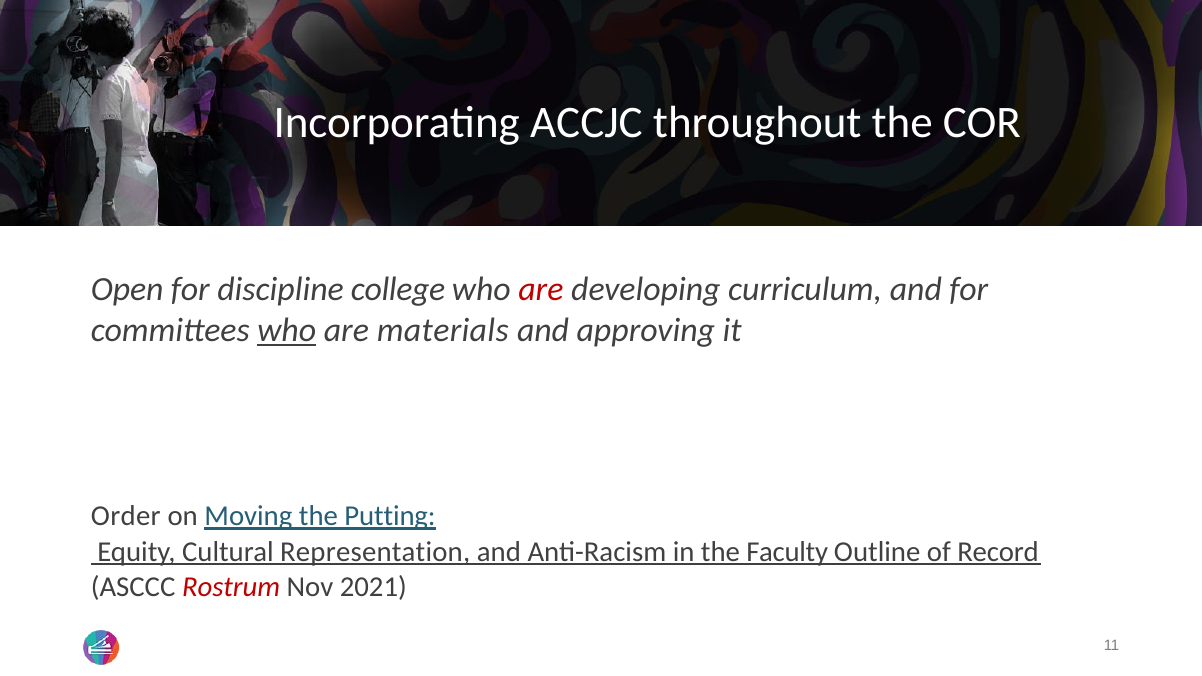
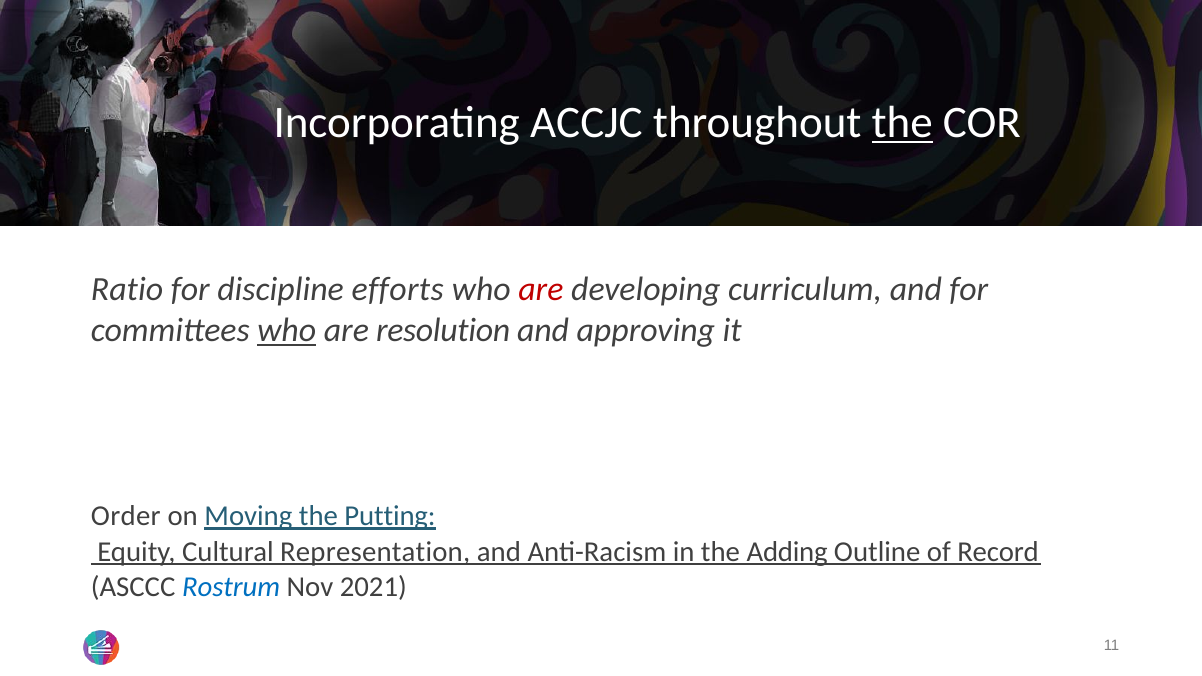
the underline: none -> present (902, 123)
Open: Open -> Ratio (127, 290)
college: college -> efforts (398, 290)
materials: materials -> resolution (443, 330)
Faculty: Faculty -> Adding (787, 552)
Rostrum colour: red -> blue (231, 587)
